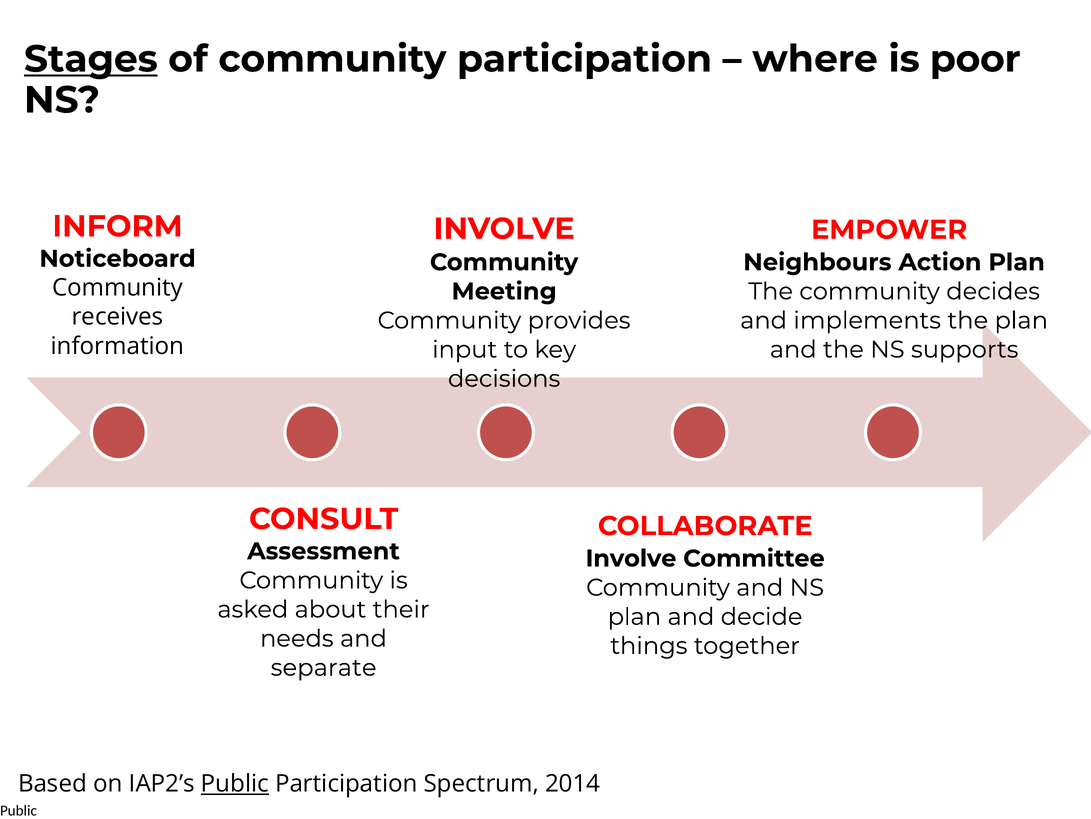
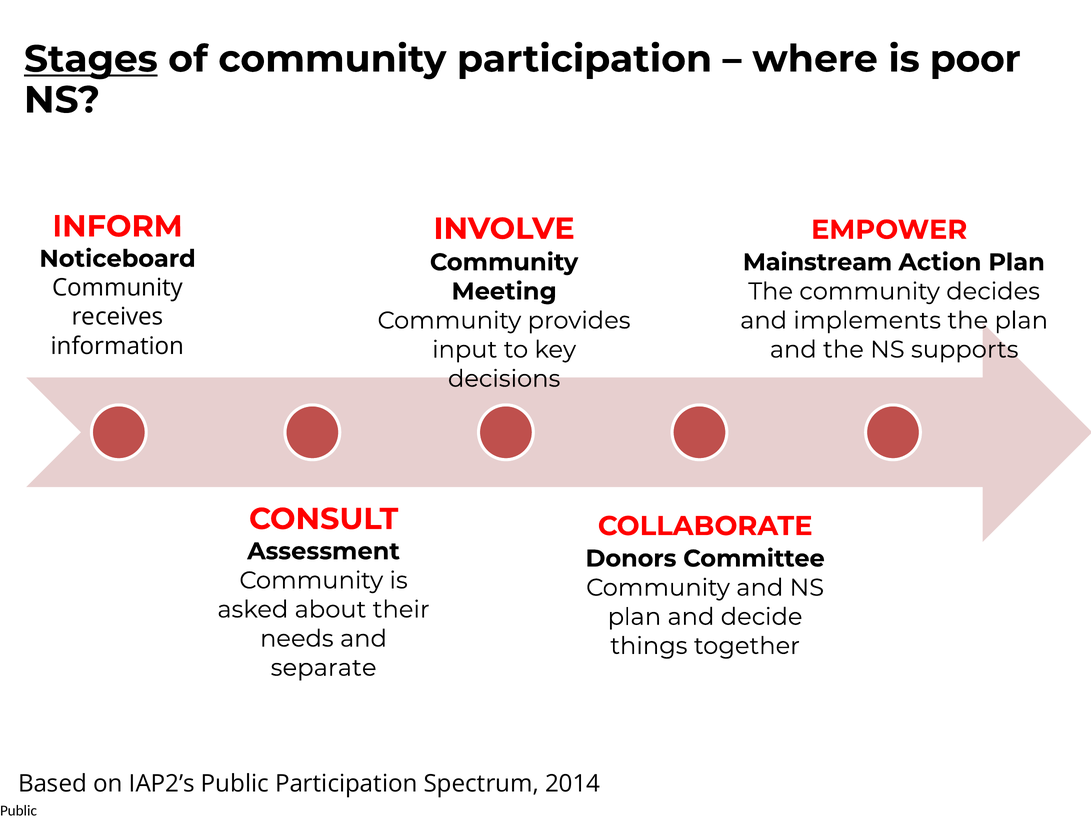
Neighbours: Neighbours -> Mainstream (818, 262)
Involve: Involve -> Donors (631, 558)
Public underline: present -> none (235, 783)
